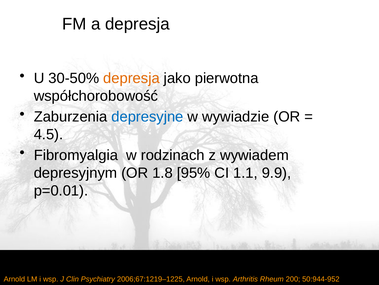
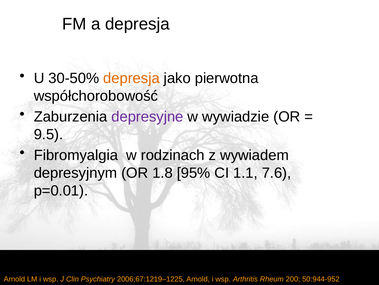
depresyjne colour: blue -> purple (147, 116)
4.5: 4.5 -> 9.5 (49, 134)
9.9: 9.9 -> 7.6 (276, 172)
